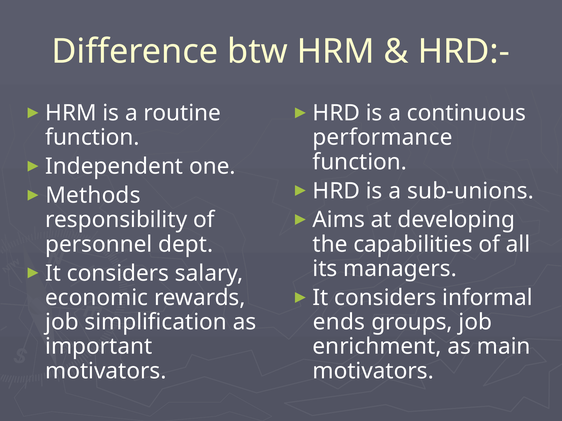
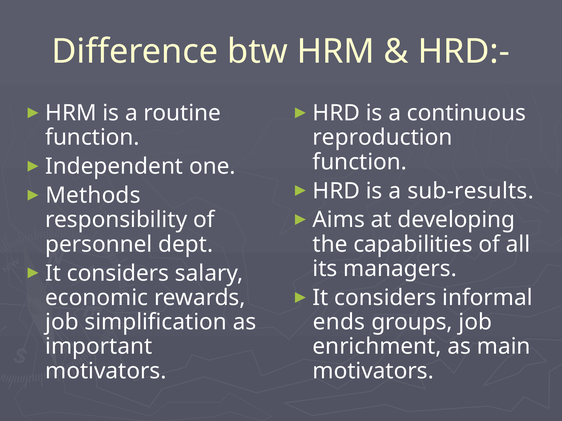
performance: performance -> reproduction (383, 138)
sub-unions: sub-unions -> sub-results (471, 191)
